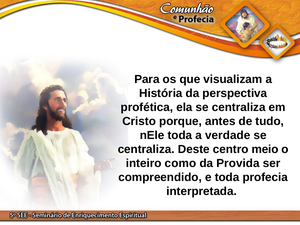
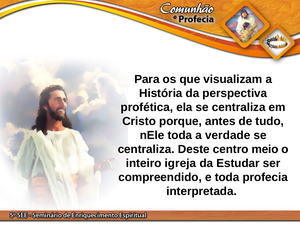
como: como -> igreja (180, 163)
Provida: Provida -> Estudar (238, 163)
